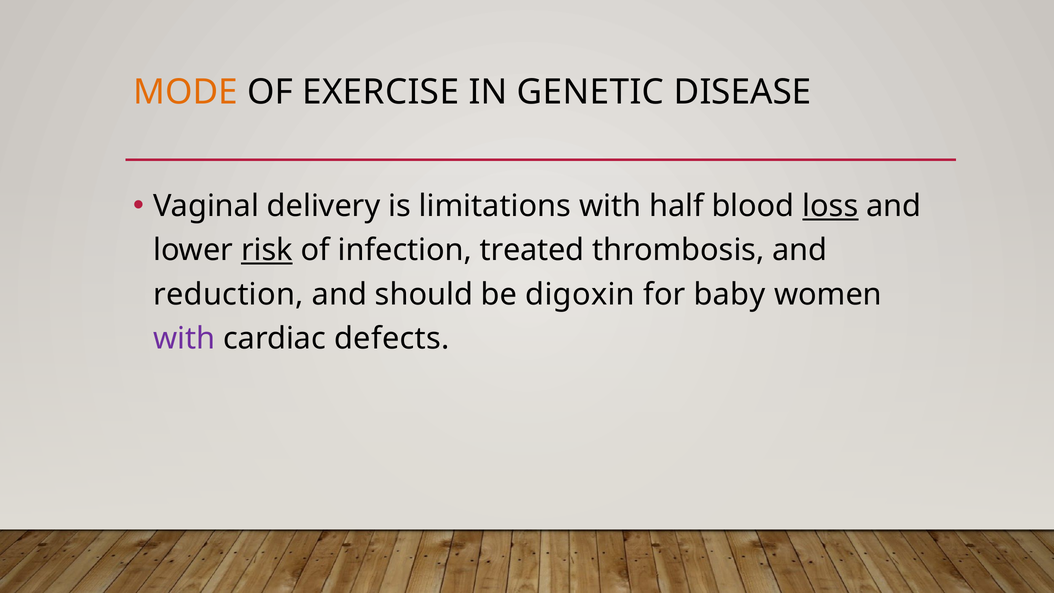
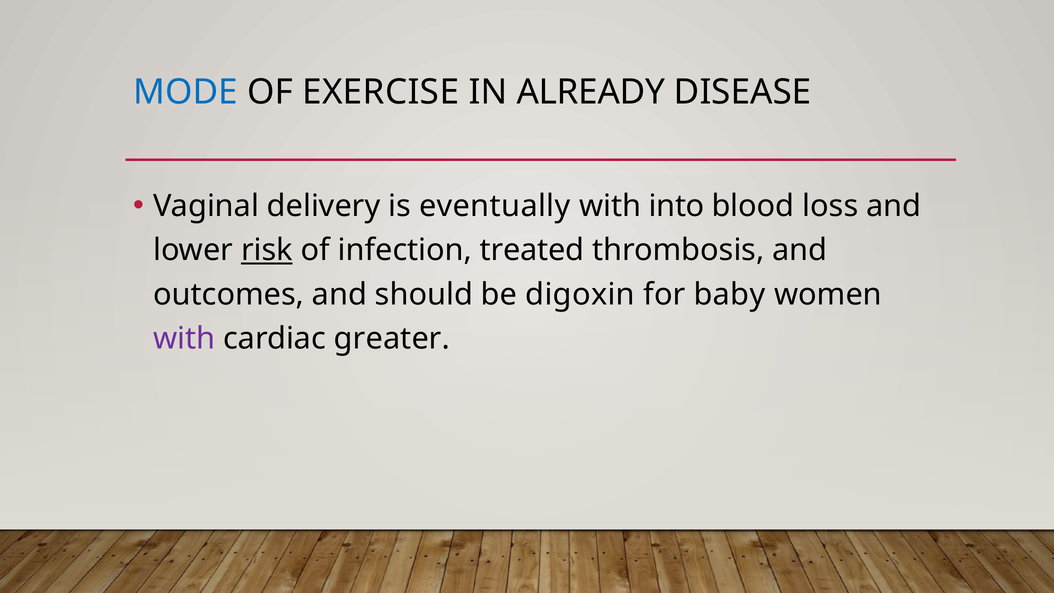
MODE colour: orange -> blue (186, 92)
GENETIC: GENETIC -> ALREADY (591, 92)
limitations: limitations -> eventually (495, 206)
half: half -> into (677, 206)
loss underline: present -> none (830, 206)
reduction: reduction -> outcomes (229, 294)
defects: defects -> greater (392, 339)
